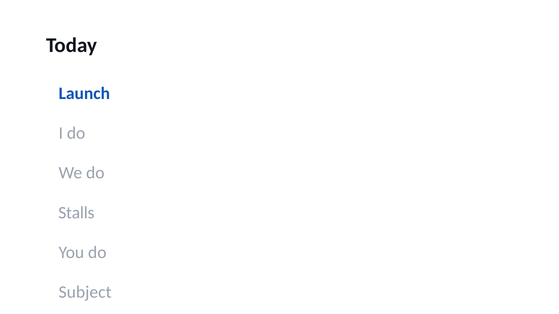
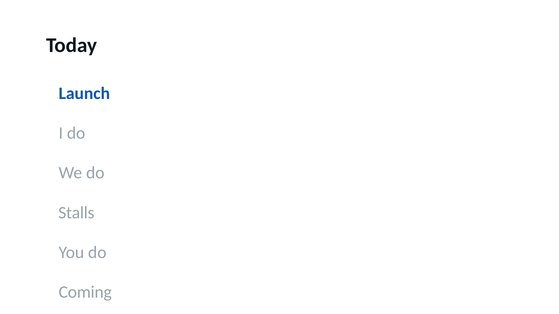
Subject: Subject -> Coming (85, 293)
